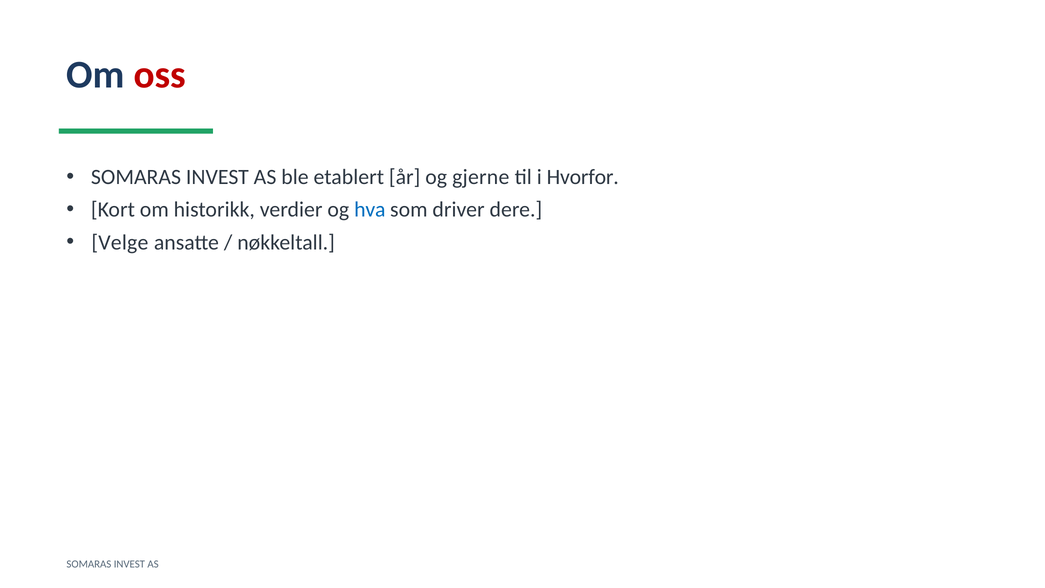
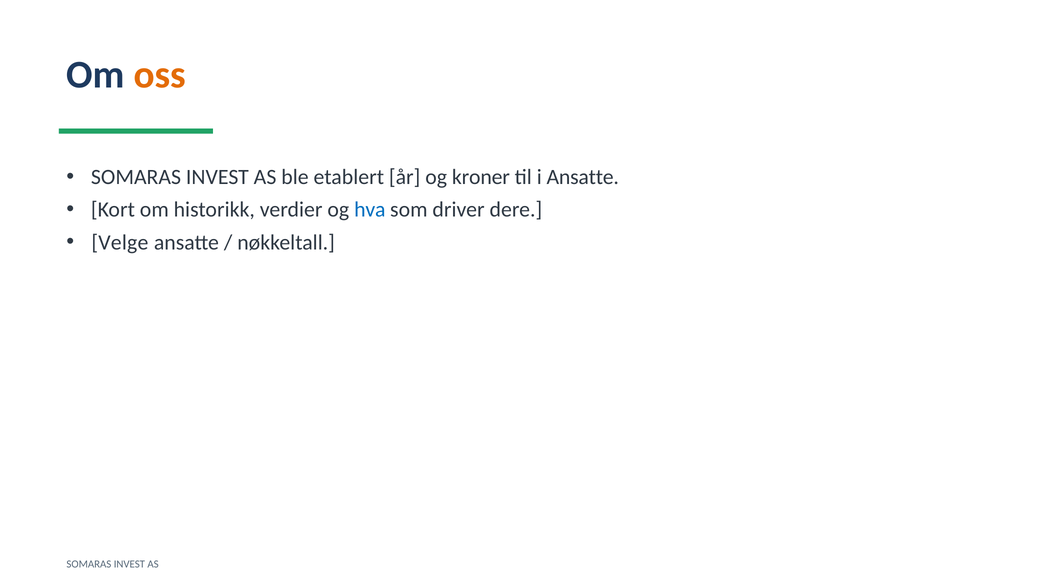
oss colour: red -> orange (160, 75)
gjerne: gjerne -> kroner (481, 177)
i Hvorfor: Hvorfor -> Ansatte (583, 177)
